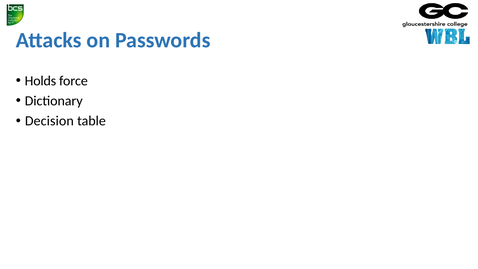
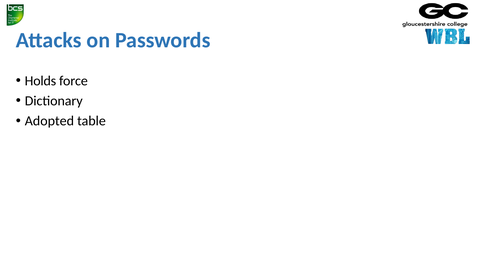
Decision: Decision -> Adopted (49, 121)
